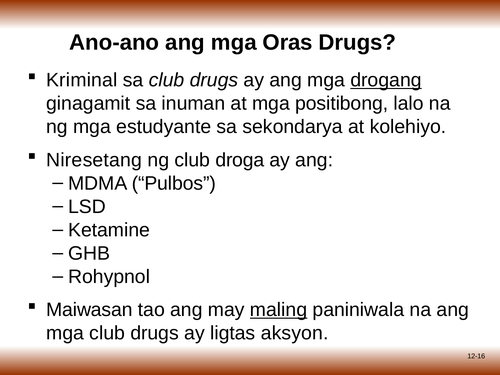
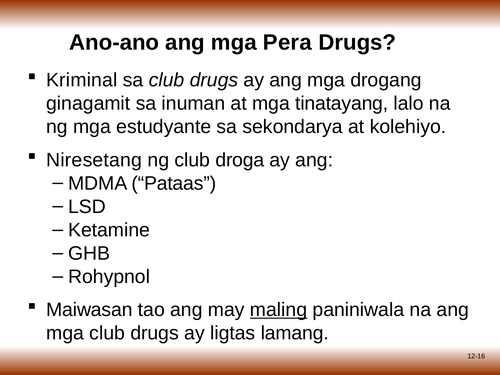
Oras: Oras -> Pera (287, 42)
drogang underline: present -> none (386, 80)
positibong: positibong -> tinatayang (342, 104)
Pulbos: Pulbos -> Pataas (174, 183)
aksyon: aksyon -> lamang (295, 333)
